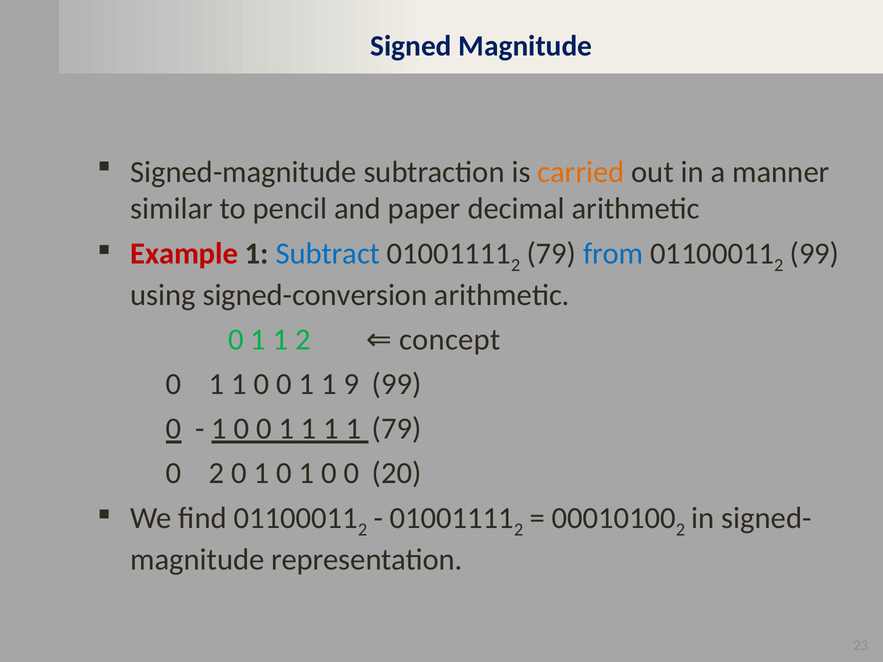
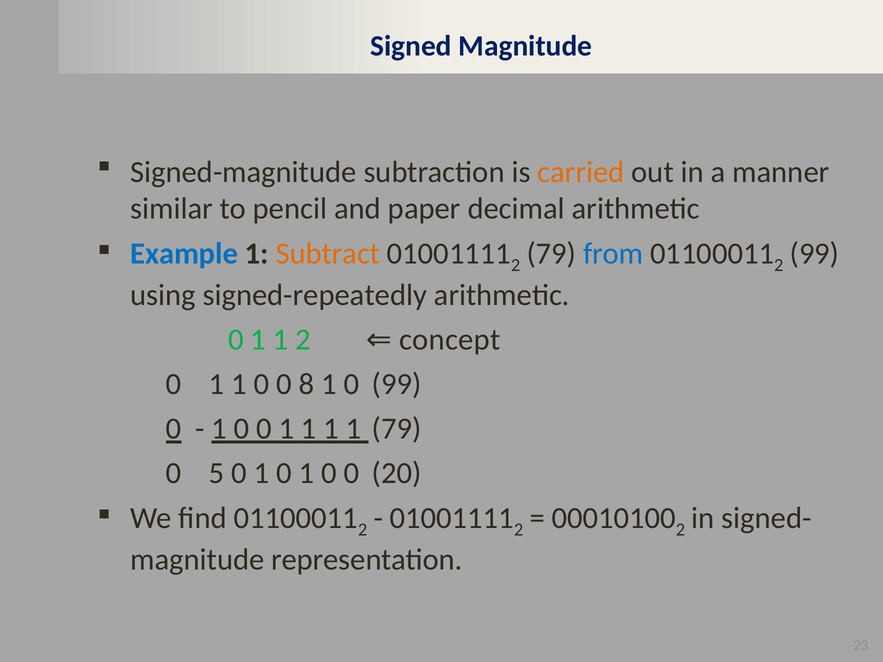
Example colour: red -> blue (184, 254)
Subtract colour: blue -> orange (328, 254)
signed-conversion: signed-conversion -> signed-repeatedly (315, 295)
1: 1 -> 8 (307, 384)
9: 9 -> 0 (351, 384)
0 2: 2 -> 5 (217, 474)
